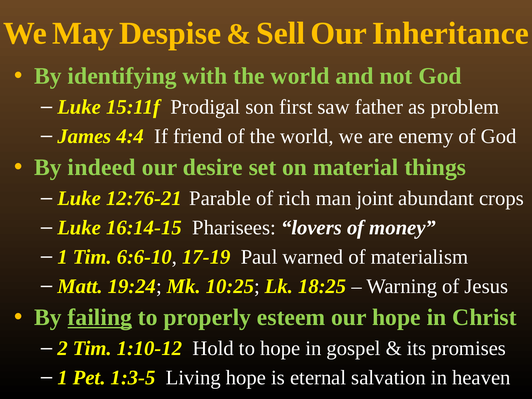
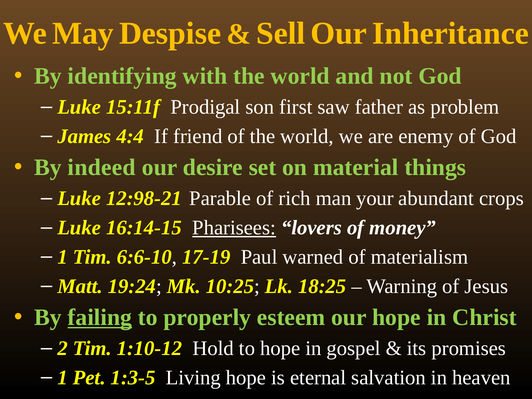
12:76-21: 12:76-21 -> 12:98-21 (144, 198)
joint: joint -> your (375, 198)
Pharisees underline: none -> present (234, 228)
